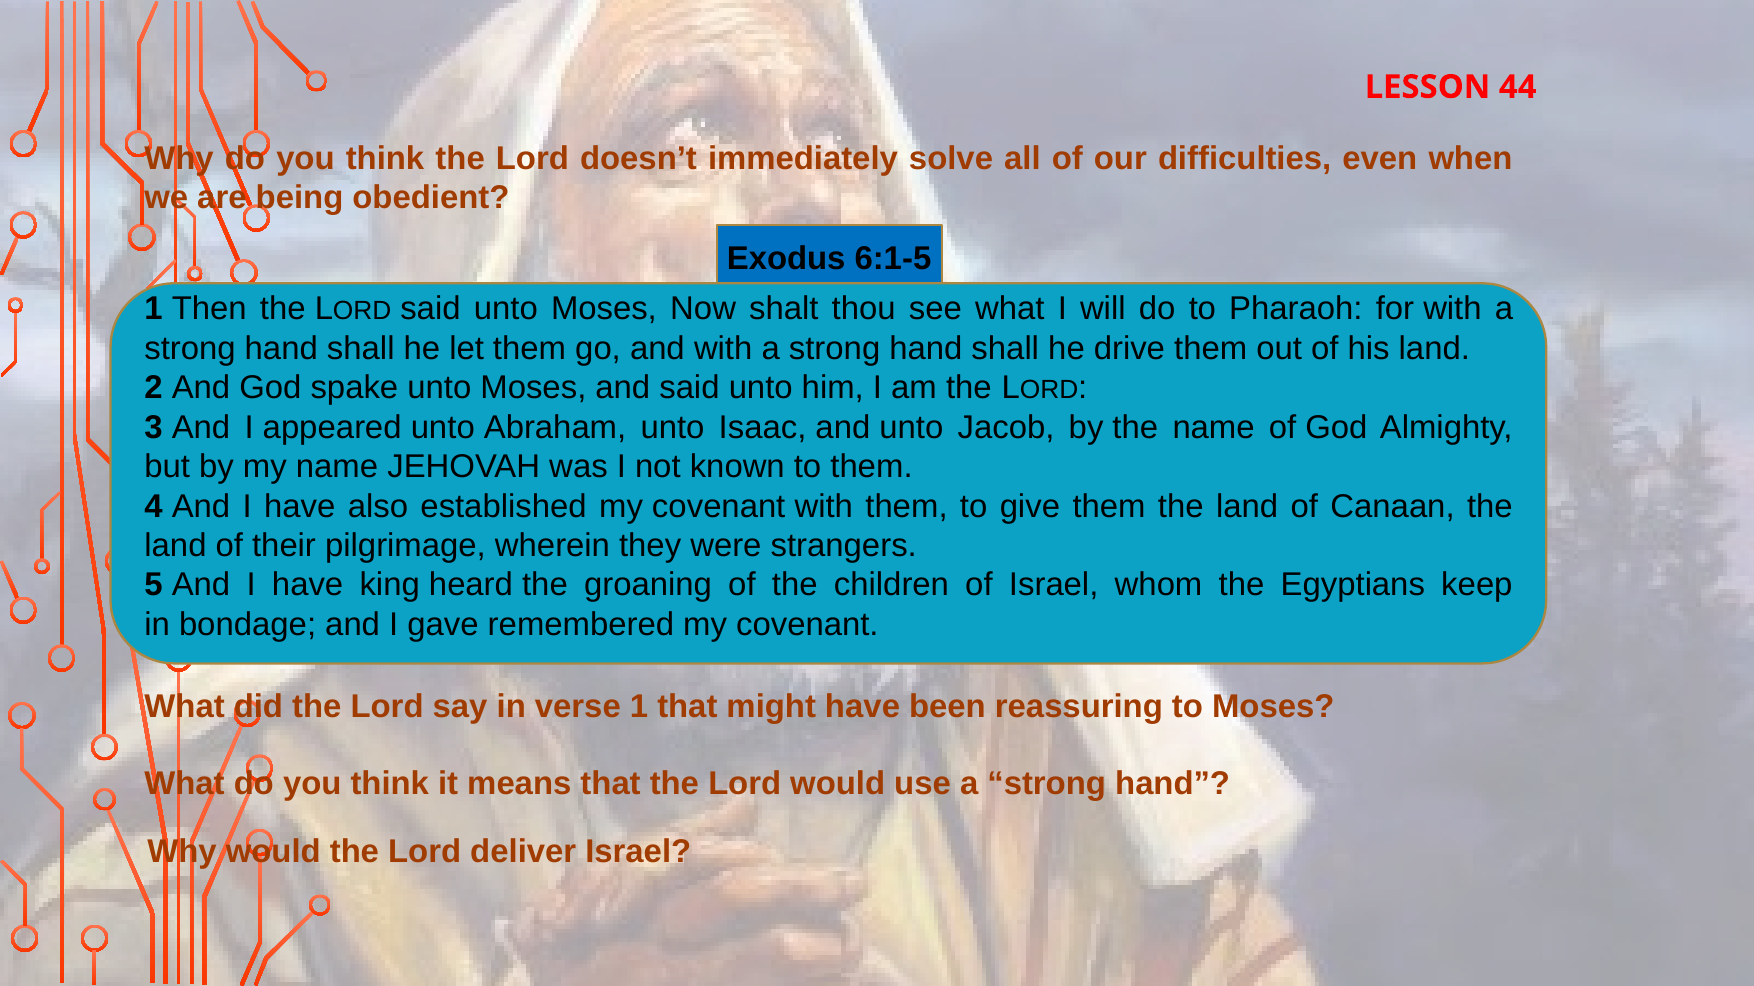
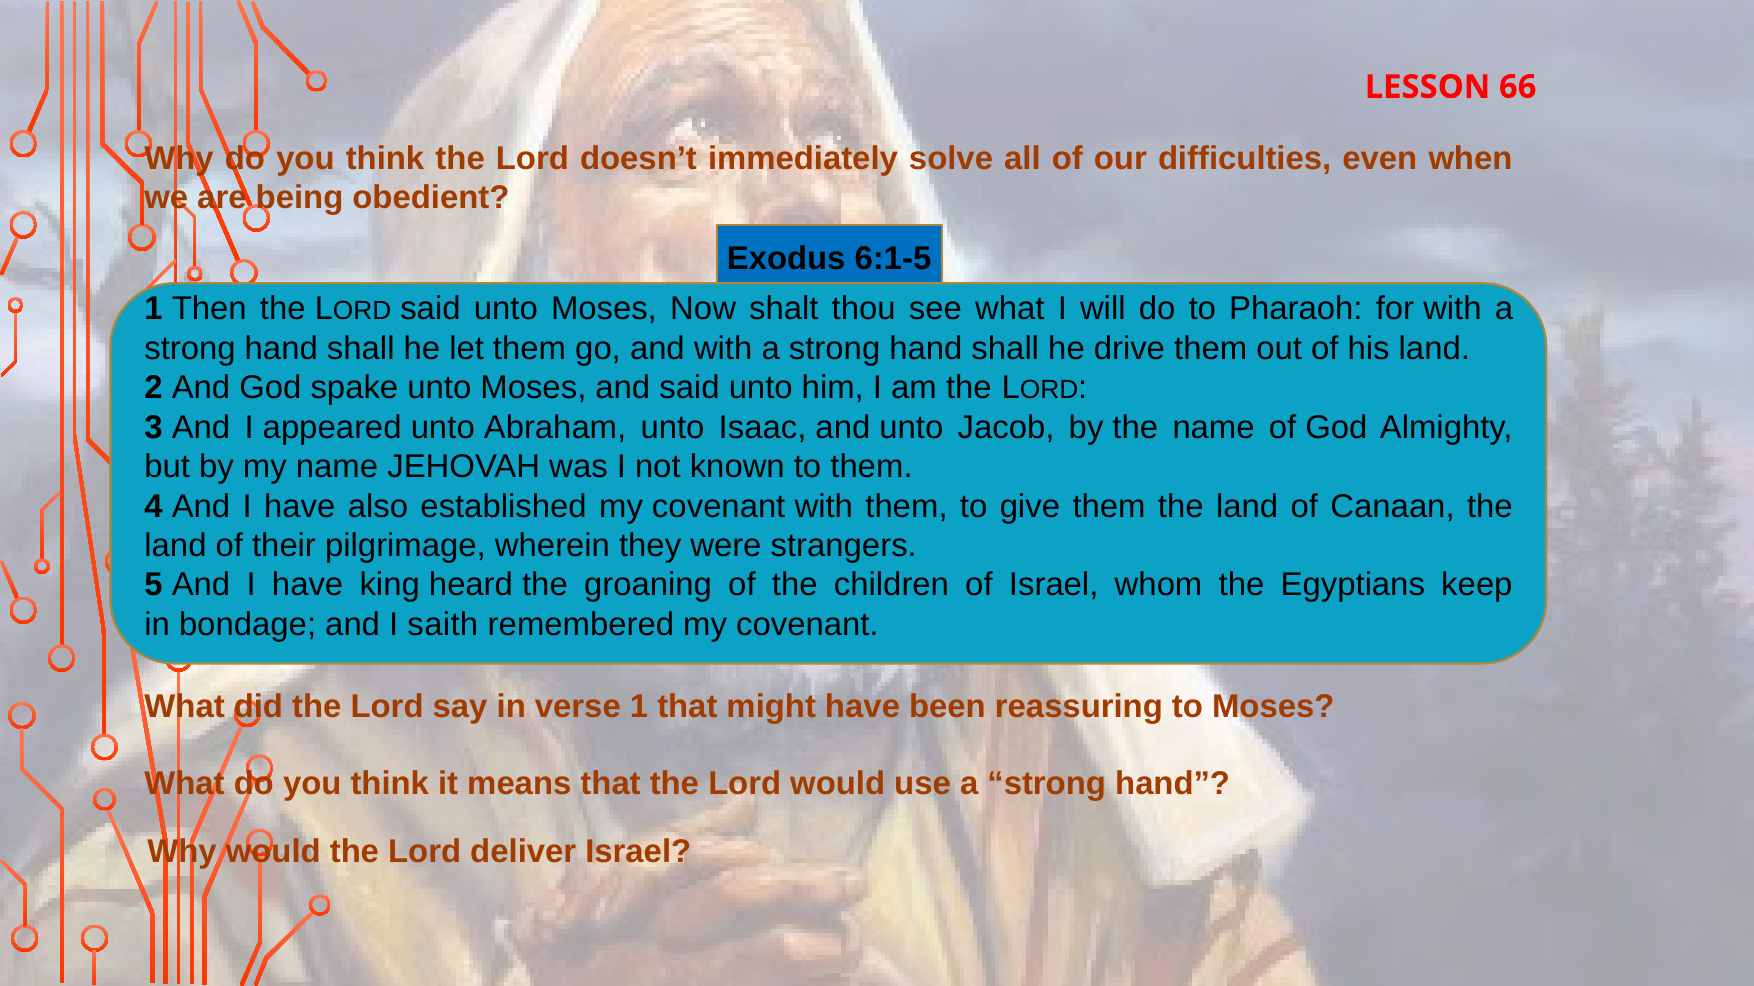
44: 44 -> 66 (1518, 87)
gave: gave -> saith (443, 625)
